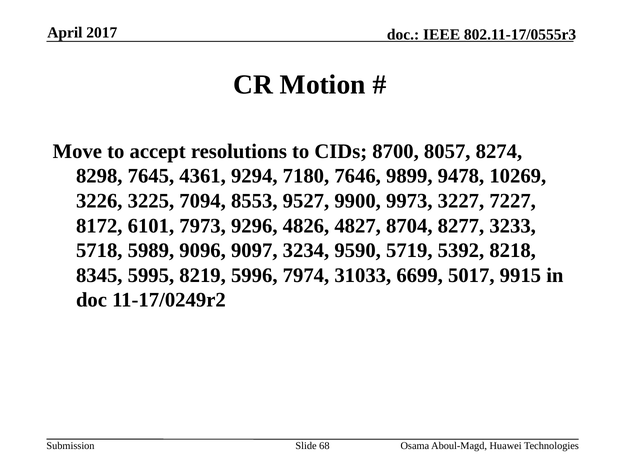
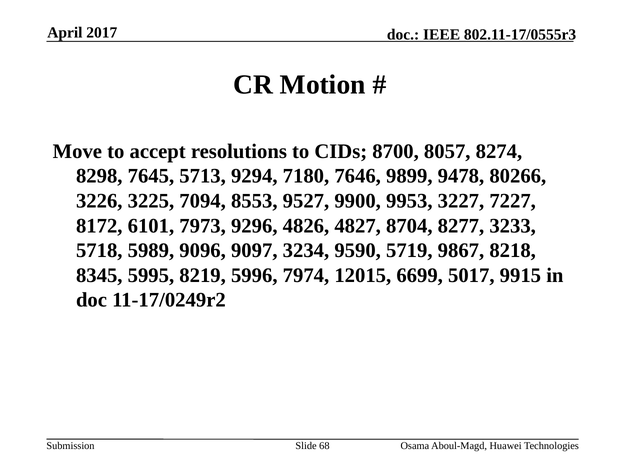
4361: 4361 -> 5713 (203, 176)
10269: 10269 -> 80266 (518, 176)
9973: 9973 -> 9953 (409, 201)
5392: 5392 -> 9867 (461, 251)
31033: 31033 -> 12015 (363, 275)
